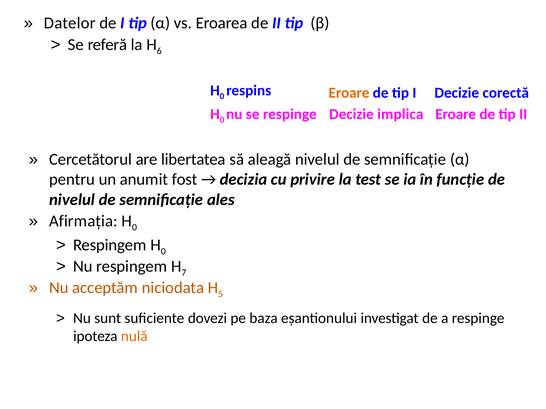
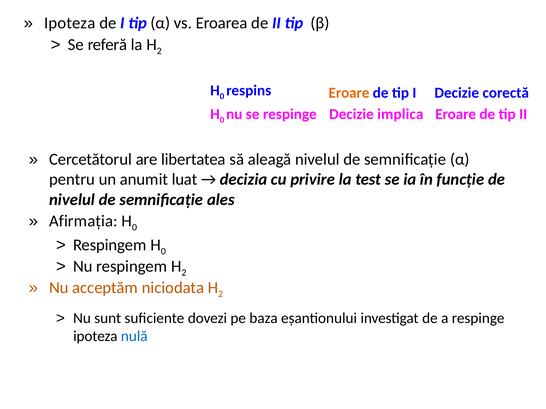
Datelor: Datelor -> Ipoteza (70, 23)
la H 6: 6 -> 2 (159, 51)
fost: fost -> luat (185, 180)
respingem H 7: 7 -> 2 (184, 273)
niciodata H 5: 5 -> 2 (221, 294)
nulă colour: orange -> blue (134, 337)
